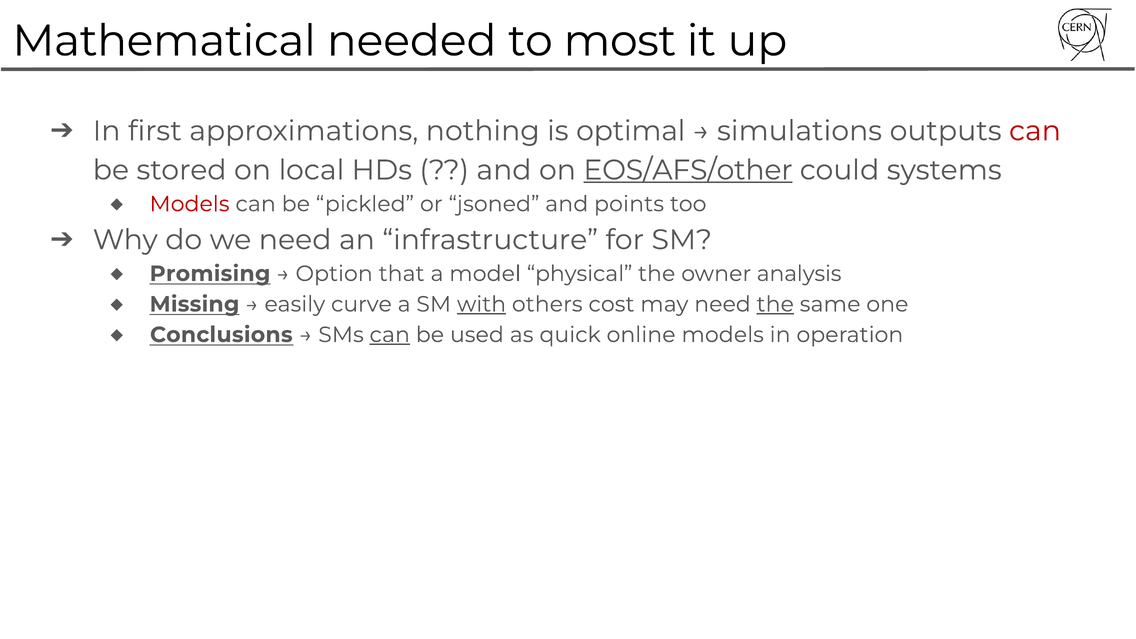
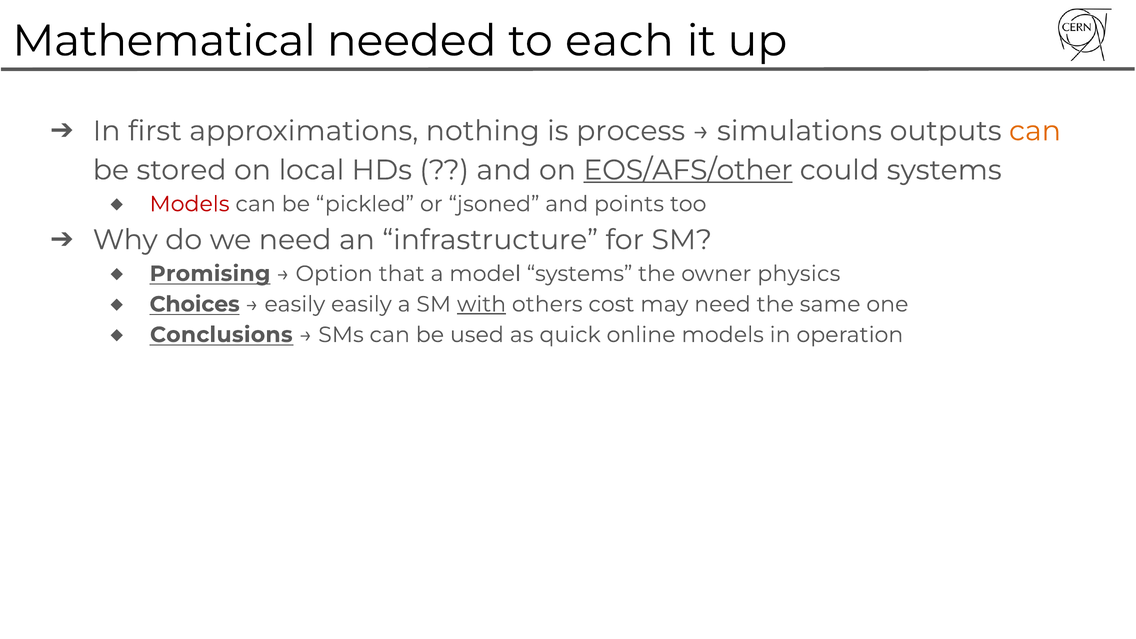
most: most -> each (619, 41)
optimal: optimal -> process (631, 131)
can colour: red -> orange (1035, 131)
model physical: physical -> systems (580, 274)
analysis: analysis -> physics (799, 274)
Missing: Missing -> Choices (195, 304)
easily curve: curve -> easily (361, 304)
the underline: present -> none (775, 304)
can underline: present -> none (390, 335)
